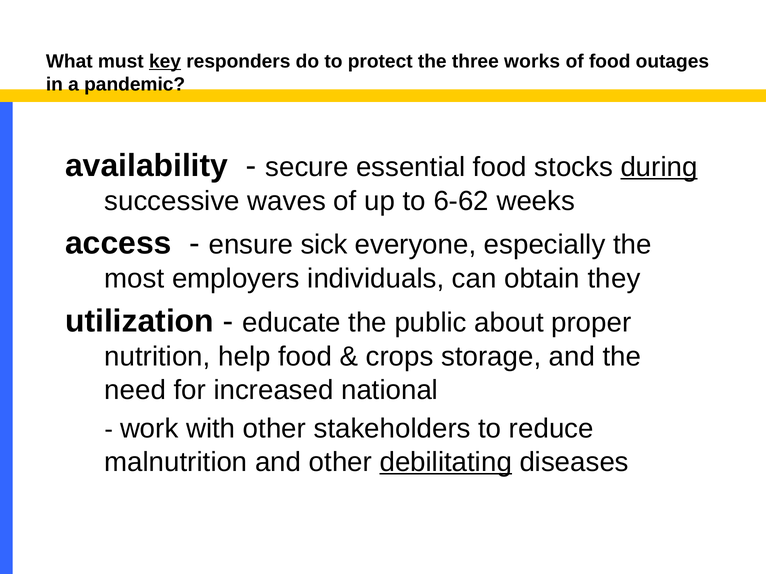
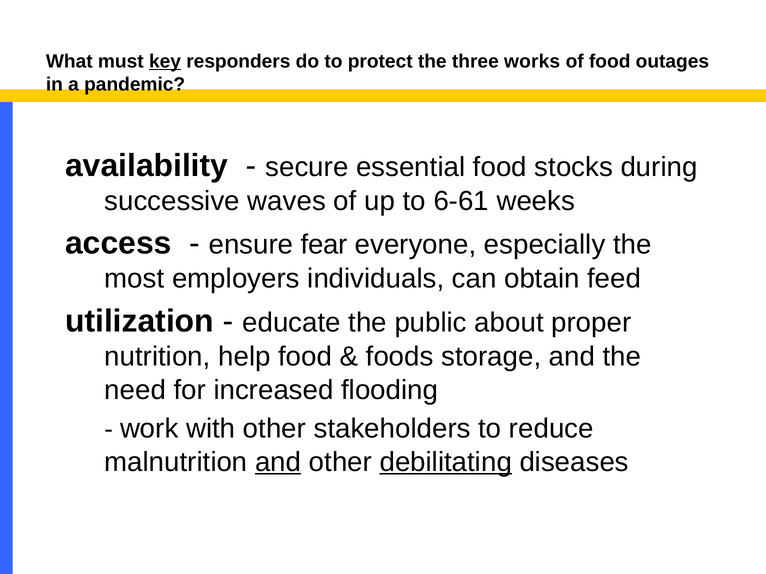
during underline: present -> none (659, 167)
6-62: 6-62 -> 6-61 (461, 201)
sick: sick -> fear (324, 245)
they: they -> feed (614, 279)
crops: crops -> foods (400, 357)
national: national -> flooding (390, 390)
and underline: none -> present (278, 462)
